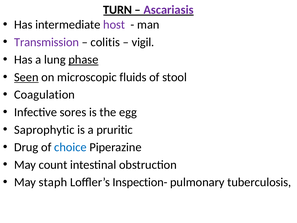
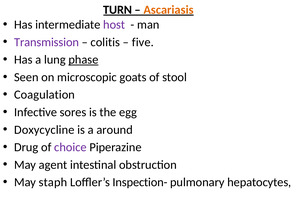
Ascariasis colour: purple -> orange (169, 10)
vigil: vigil -> five (143, 42)
Seen underline: present -> none (26, 77)
fluids: fluids -> goats (133, 77)
Saprophytic: Saprophytic -> Doxycycline (44, 130)
pruritic: pruritic -> around (115, 130)
choice colour: blue -> purple (70, 147)
count: count -> agent (53, 165)
tuberculosis: tuberculosis -> hepatocytes (259, 182)
